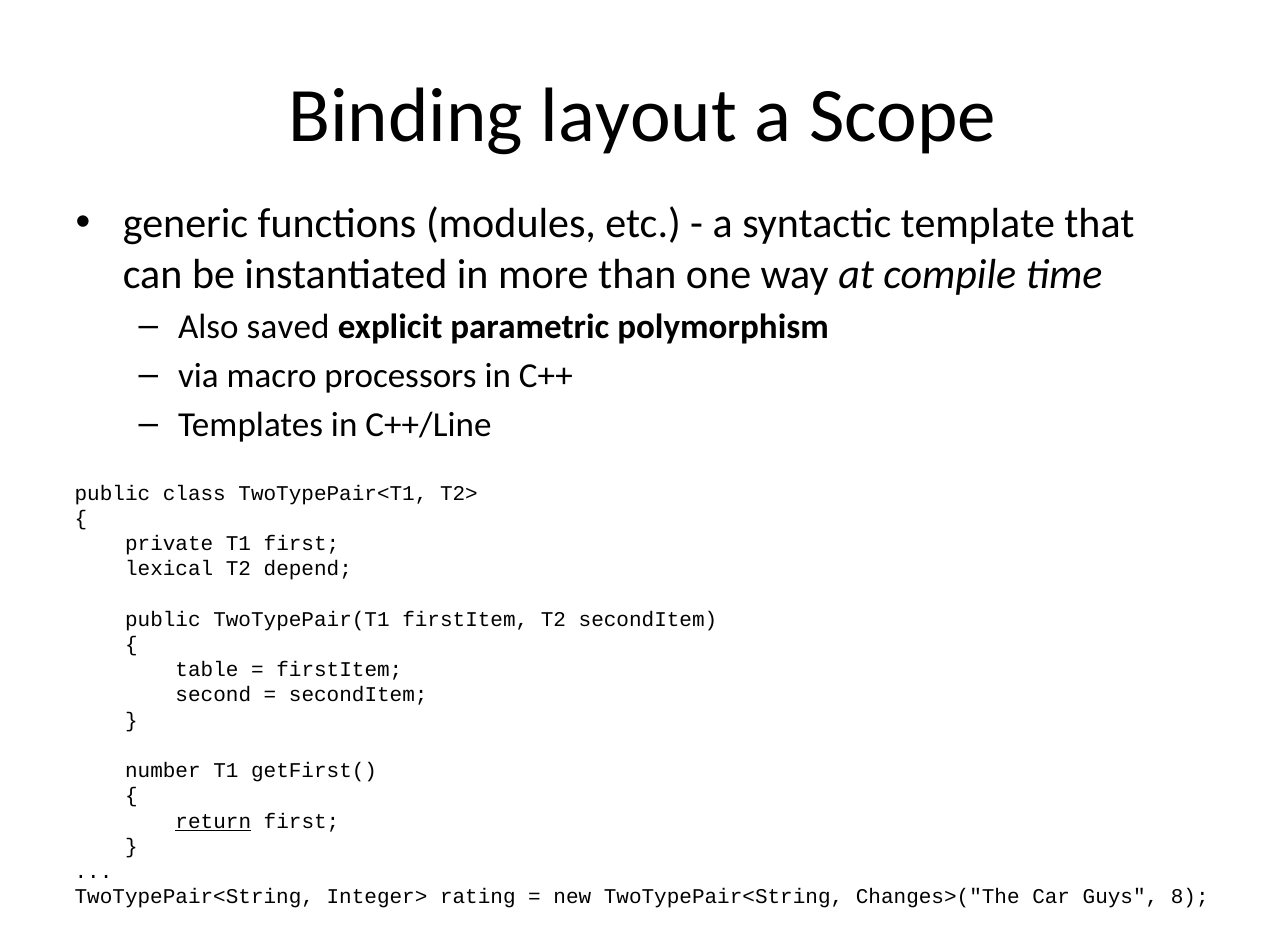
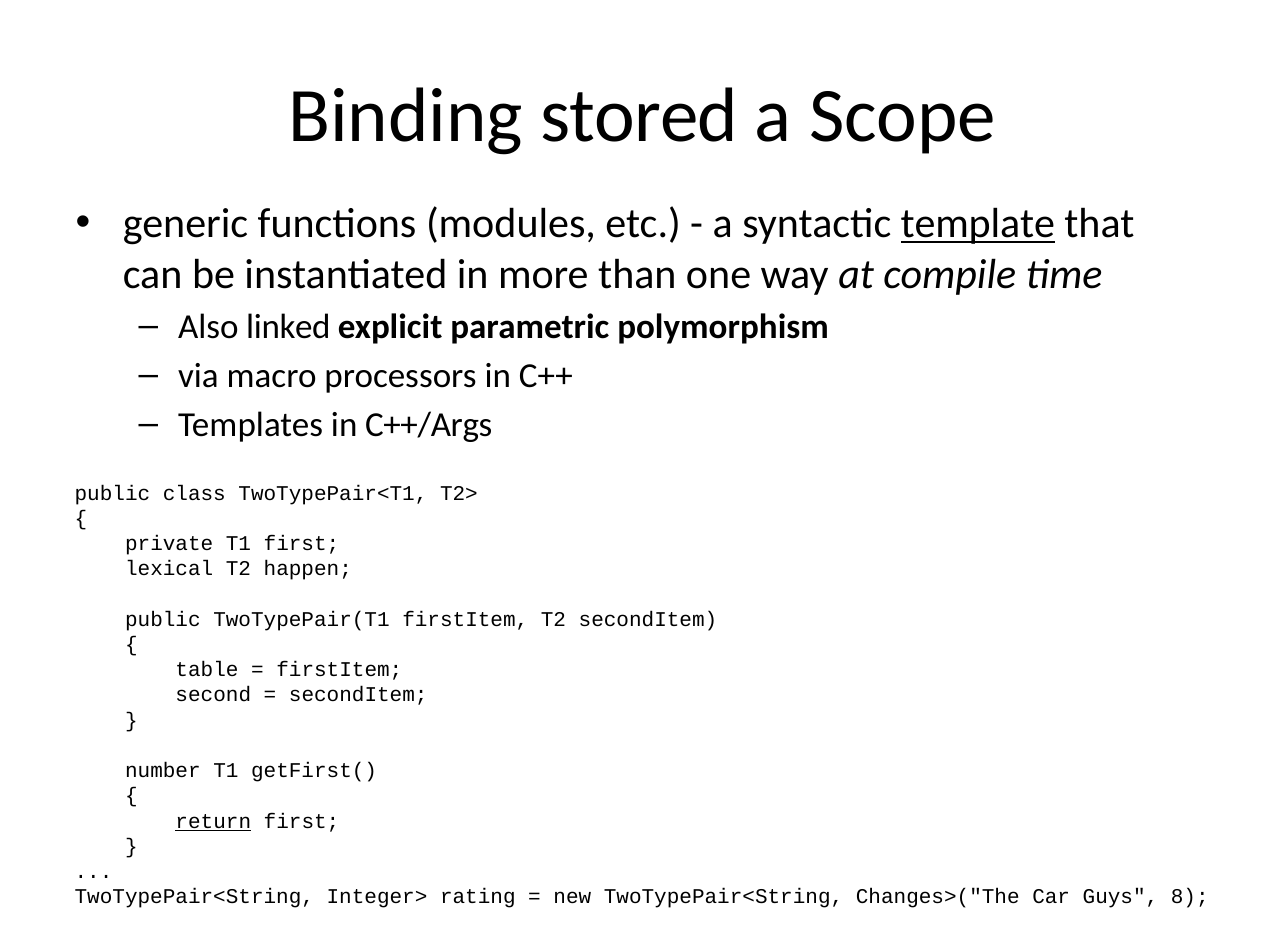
layout: layout -> stored (639, 116)
template underline: none -> present (978, 224)
saved: saved -> linked (288, 327)
C++/Line: C++/Line -> C++/Args (429, 425)
depend: depend -> happen (308, 569)
